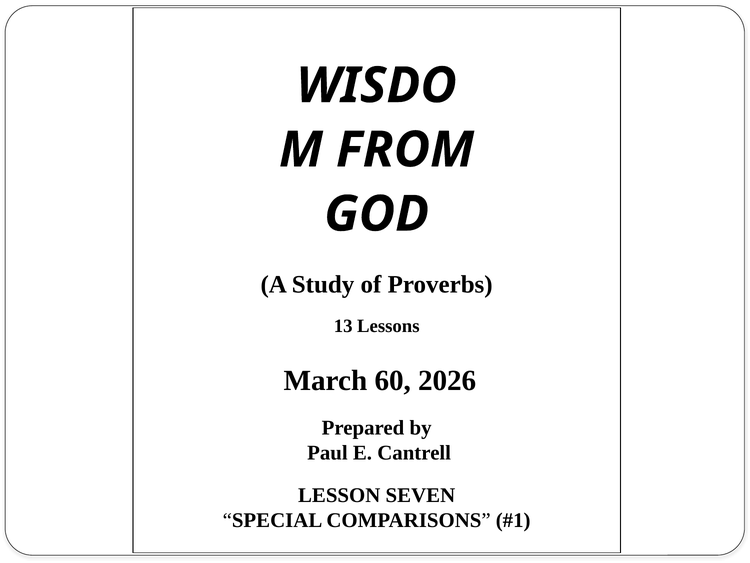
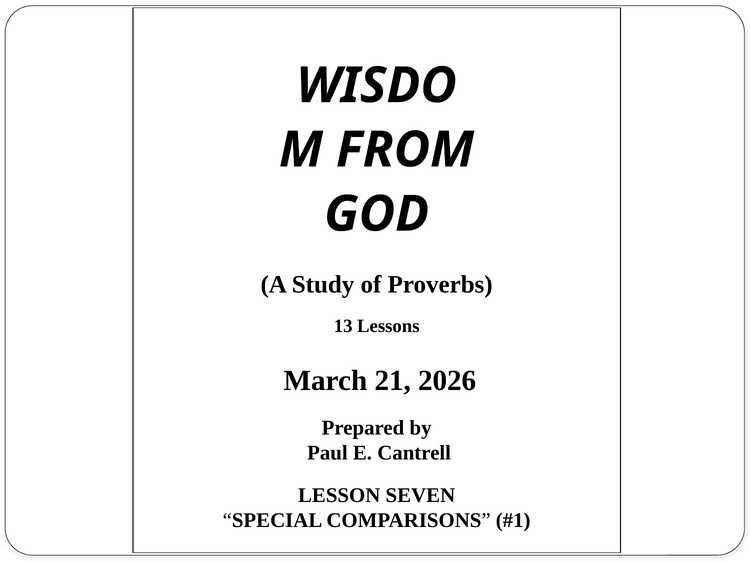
60: 60 -> 21 (393, 380)
